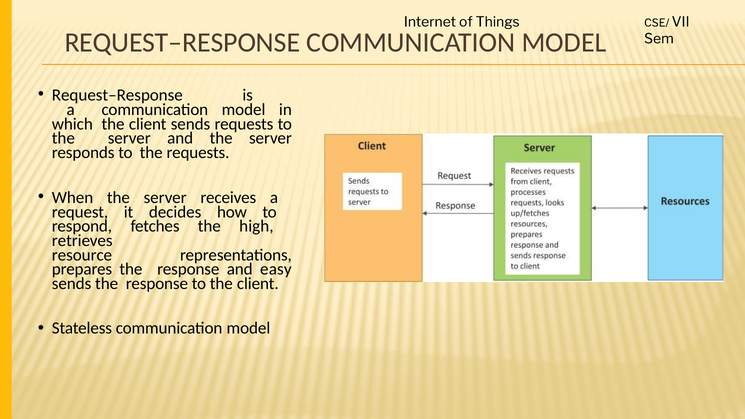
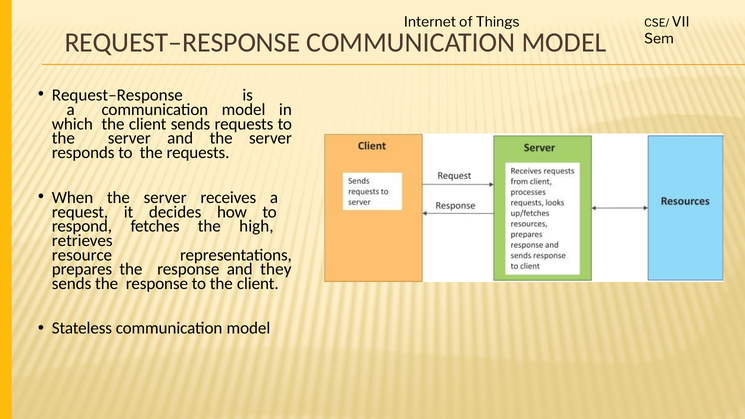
easy: easy -> they (276, 269)
